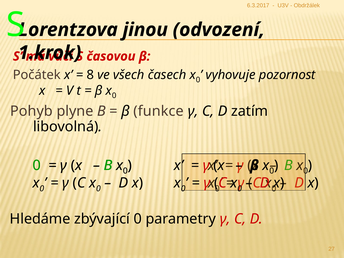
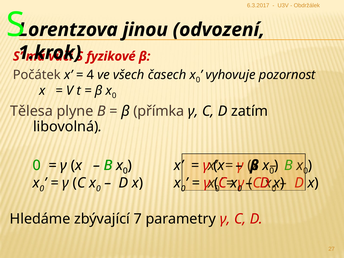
časovou: časovou -> fyzikové (111, 56)
8: 8 -> 4 (90, 75)
Pohyb: Pohyb -> Tělesa (32, 111)
funkce: funkce -> přímka (159, 111)
zbývající 0: 0 -> 7 (138, 219)
